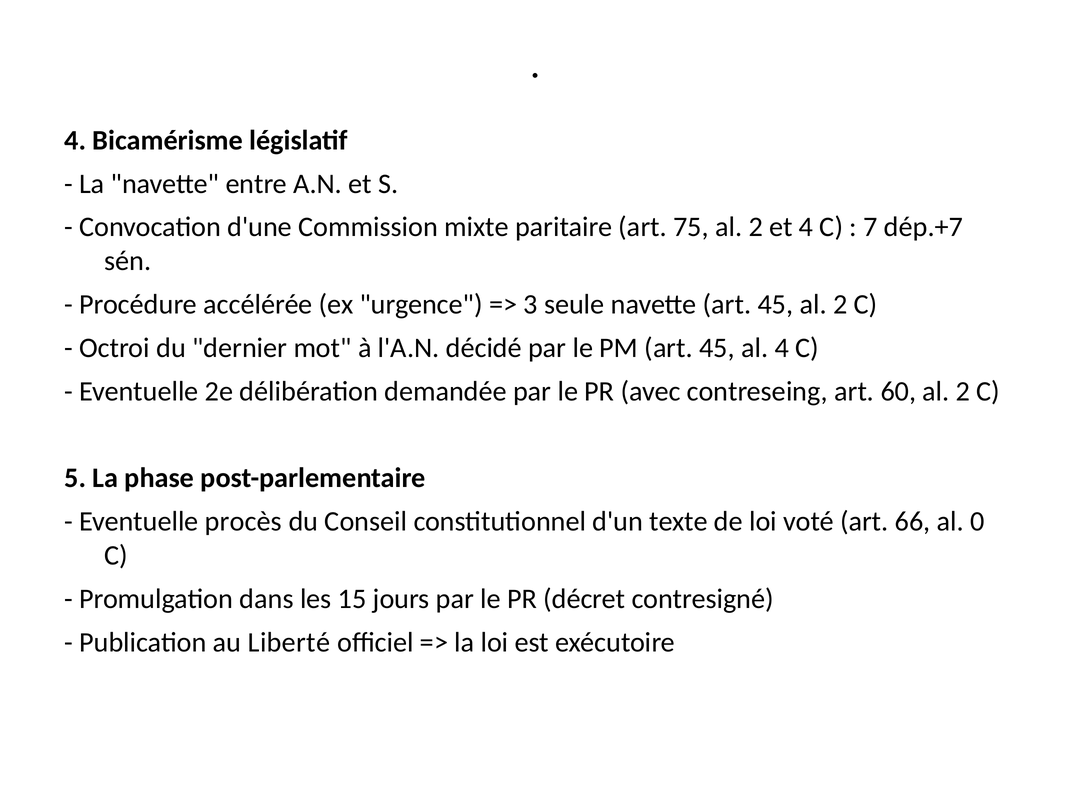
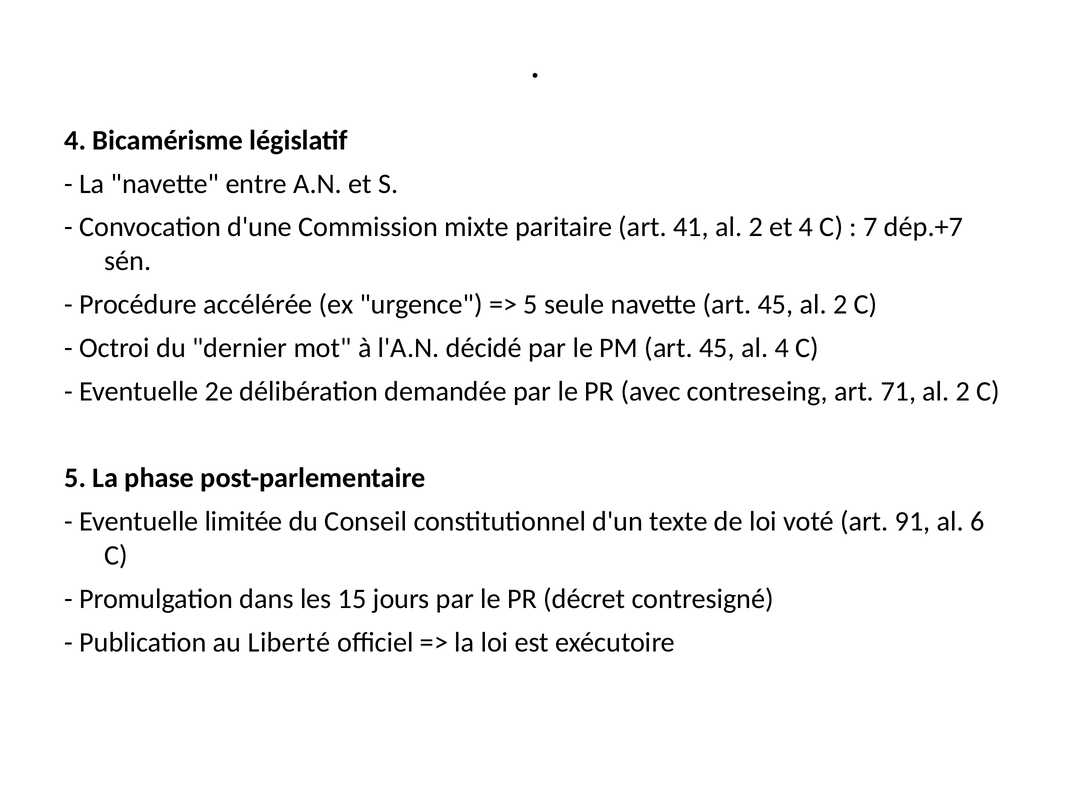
75: 75 -> 41 (691, 227)
3: 3 -> 5 (531, 305)
60: 60 -> 71 (898, 391)
procès: procès -> limitée (244, 522)
66: 66 -> 91 (913, 522)
0: 0 -> 6 (977, 522)
